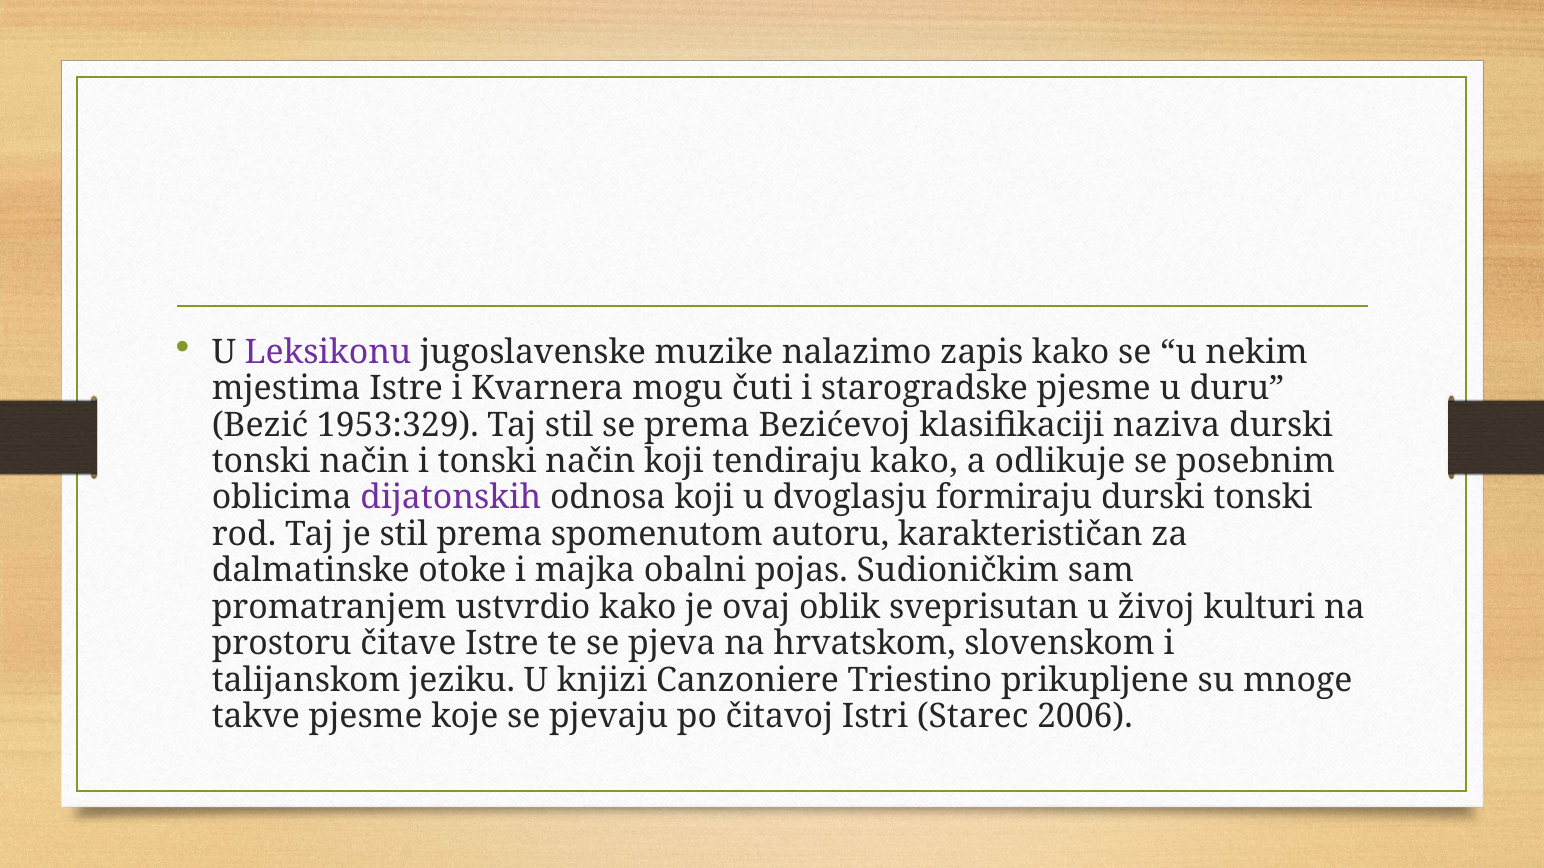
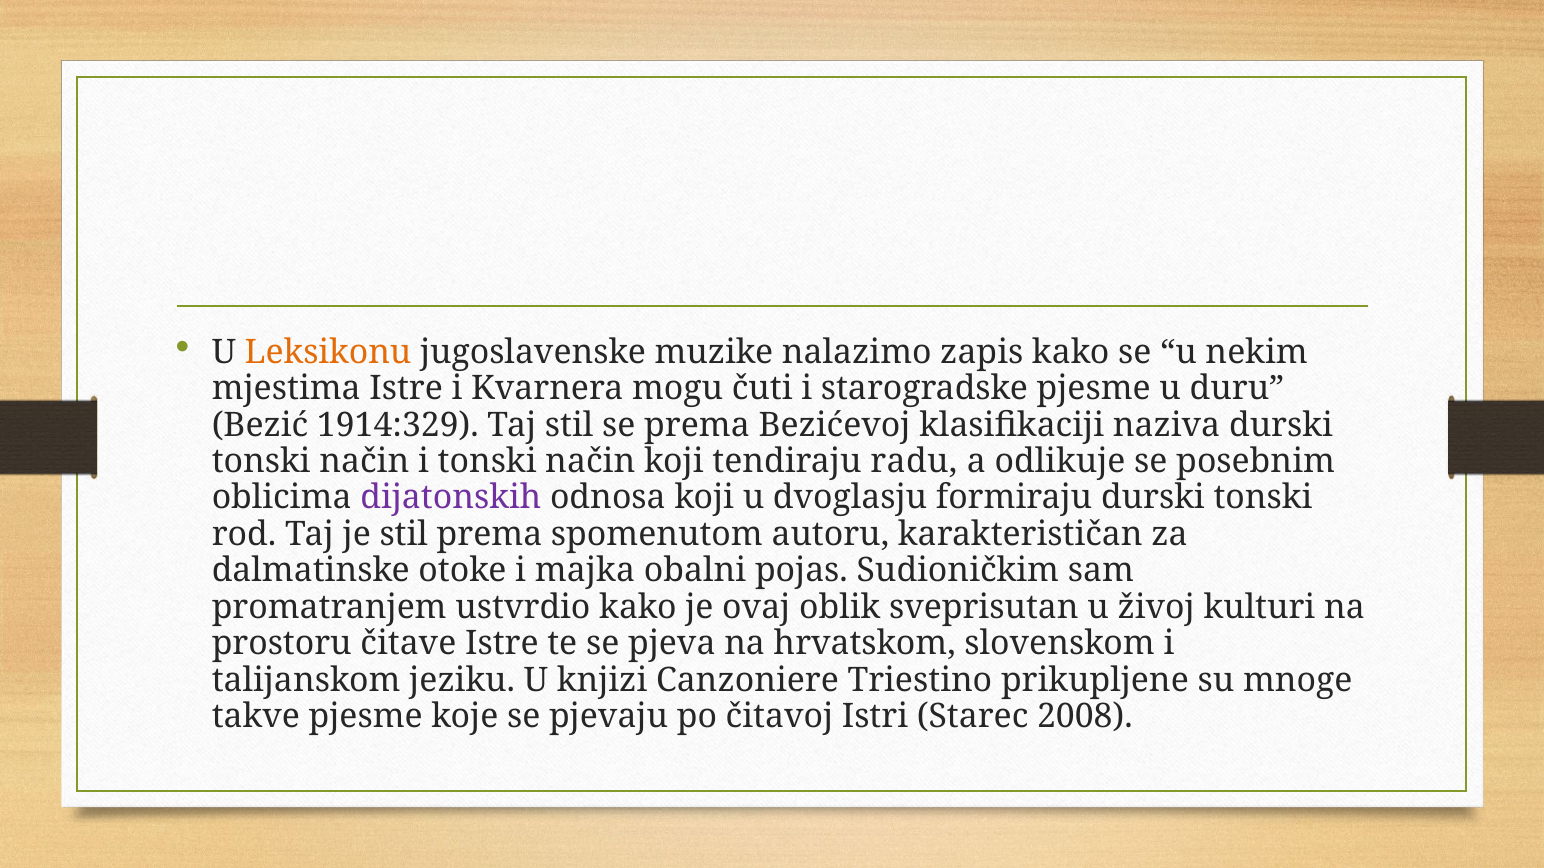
Leksikonu colour: purple -> orange (328, 352)
1953:329: 1953:329 -> 1914:329 (398, 425)
tendiraju kako: kako -> radu (914, 462)
2006: 2006 -> 2008 (1085, 717)
